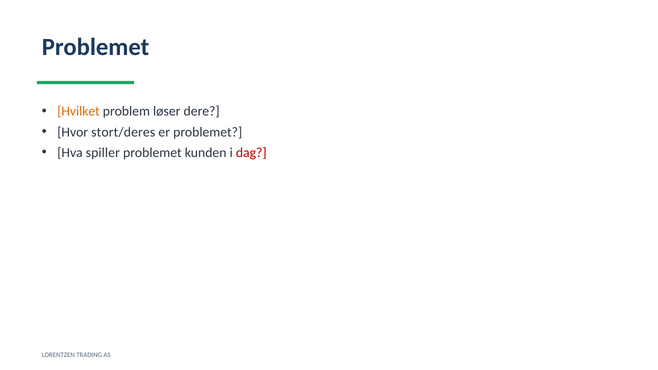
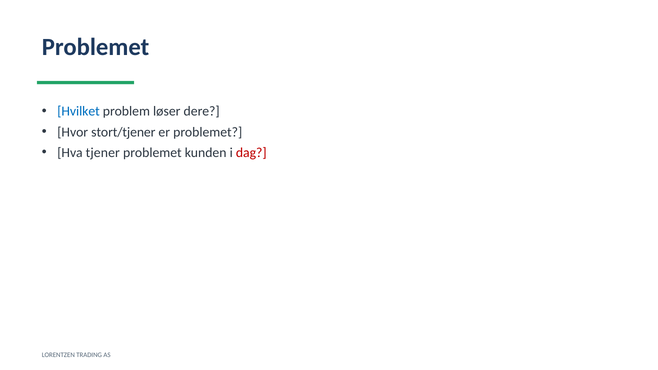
Hvilket colour: orange -> blue (79, 111)
stort/deres: stort/deres -> stort/tjener (123, 132)
spiller: spiller -> tjener (103, 153)
